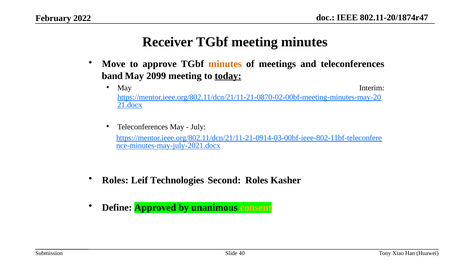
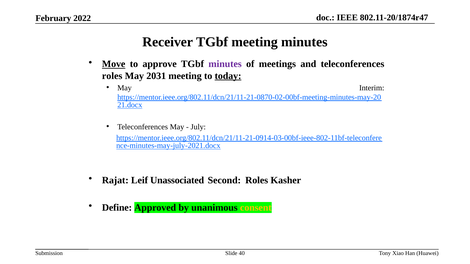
Move underline: none -> present (114, 64)
minutes colour: orange -> purple (225, 64)
band: band -> roles (112, 76)
2099: 2099 -> 2031 (156, 76)
Roles: Roles -> Rajat (115, 180)
Technologies: Technologies -> Unassociated (177, 180)
